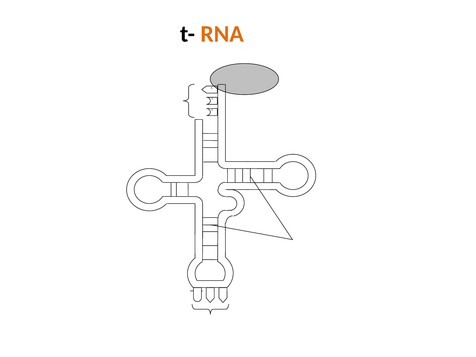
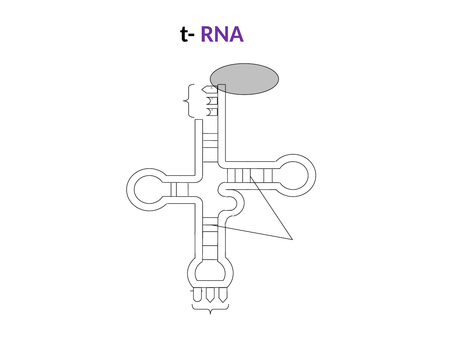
RNA colour: orange -> purple (222, 34)
